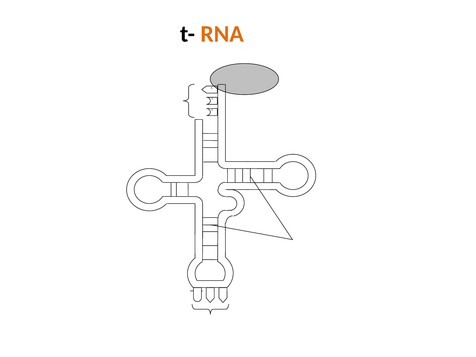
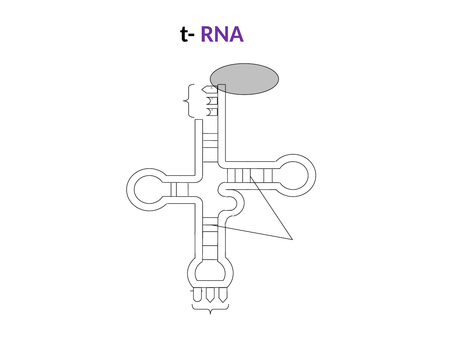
RNA colour: orange -> purple (222, 34)
